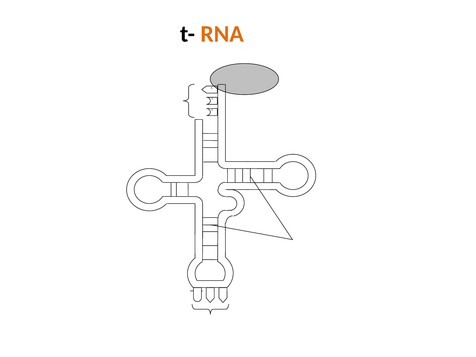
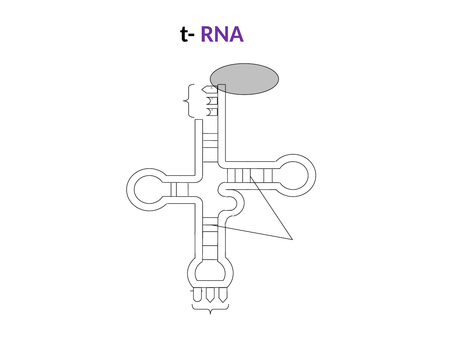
RNA colour: orange -> purple (222, 34)
